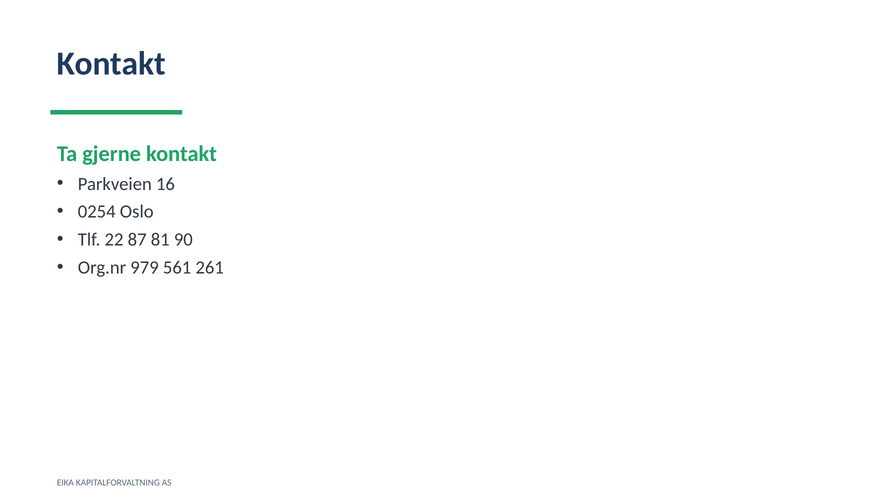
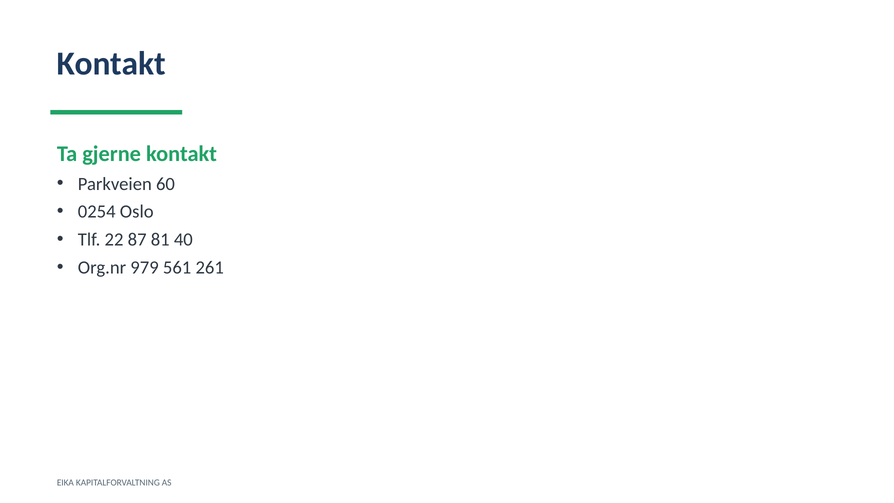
16: 16 -> 60 (165, 184)
90: 90 -> 40 (183, 240)
